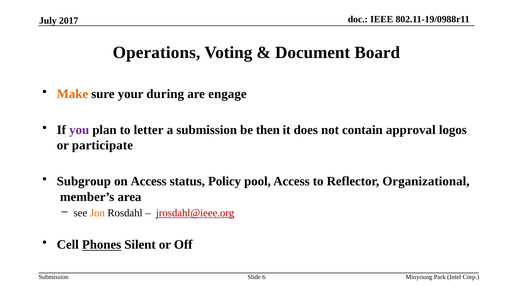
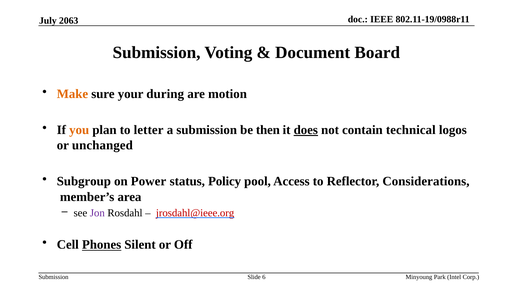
2017: 2017 -> 2063 (69, 21)
Operations: Operations -> Submission (157, 52)
engage: engage -> motion (228, 94)
you colour: purple -> orange (79, 130)
does underline: none -> present (306, 130)
approval: approval -> technical (411, 130)
participate: participate -> unchanged (102, 145)
on Access: Access -> Power (148, 181)
Organizational: Organizational -> Considerations (426, 181)
Jon colour: orange -> purple (97, 213)
